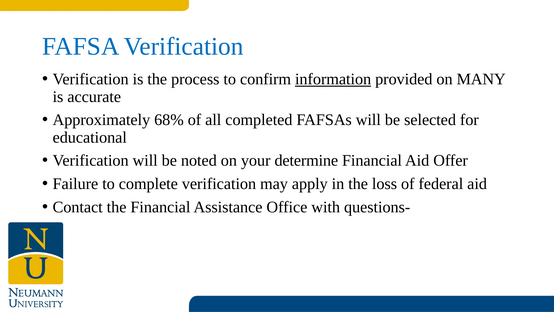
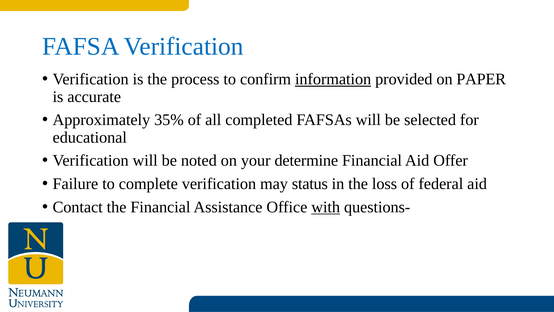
MANY: MANY -> PAPER (481, 79)
68%: 68% -> 35% (169, 120)
apply: apply -> status (310, 184)
with underline: none -> present (326, 207)
